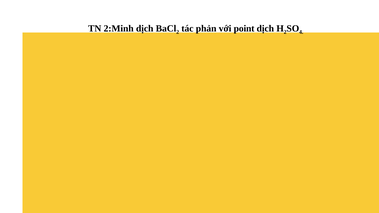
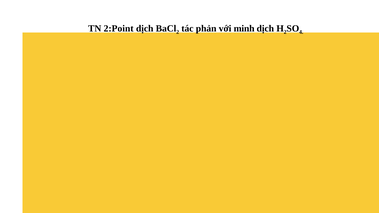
2:Minh: 2:Minh -> 2:Point (119, 28)
point: point -> minh (244, 28)
